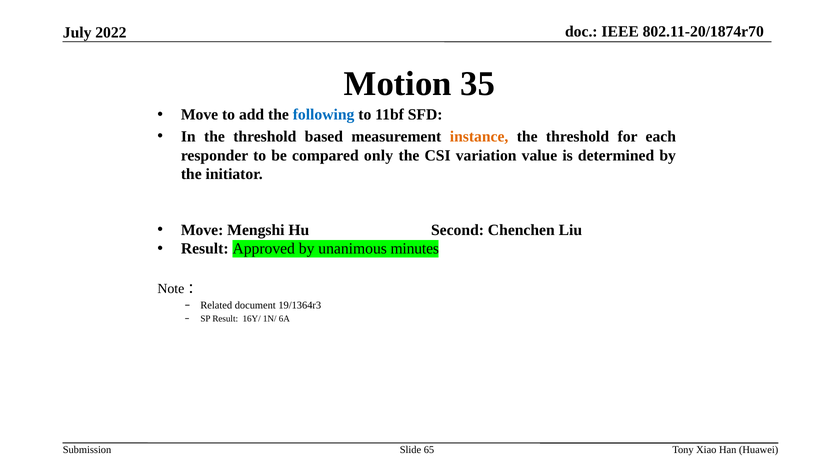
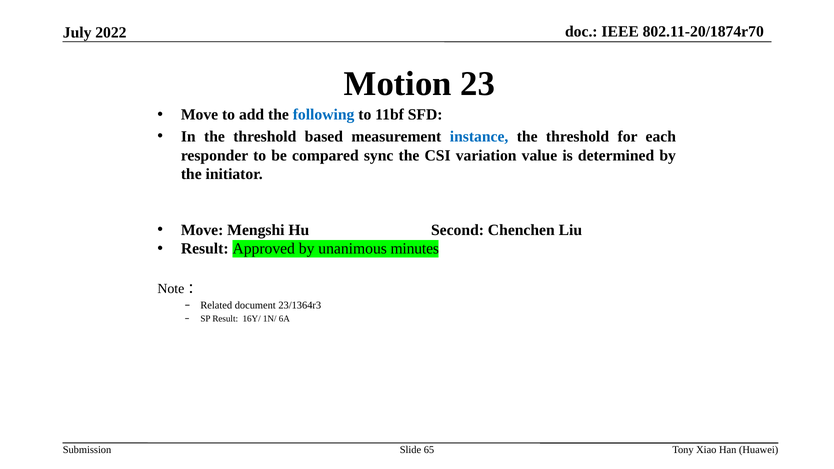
35: 35 -> 23 (478, 84)
instance colour: orange -> blue (479, 137)
only: only -> sync (379, 155)
19/1364r3: 19/1364r3 -> 23/1364r3 (300, 305)
